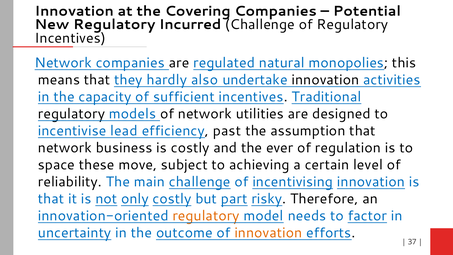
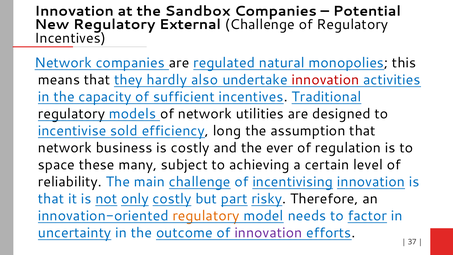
Covering: Covering -> Sandbox (198, 11)
Incurred: Incurred -> External (190, 25)
innovation colour: black -> red (325, 80)
lead: lead -> sold (124, 131)
past: past -> long (227, 131)
move: move -> many (138, 165)
innovation colour: orange -> purple (268, 232)
